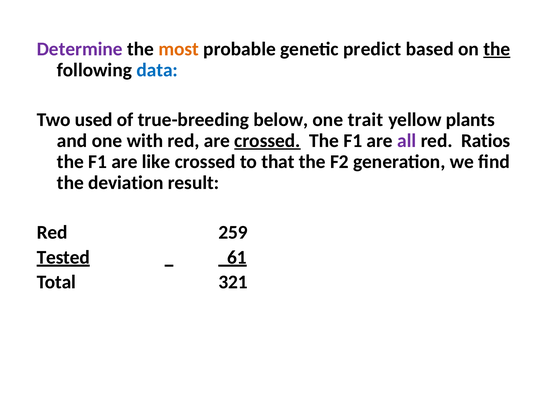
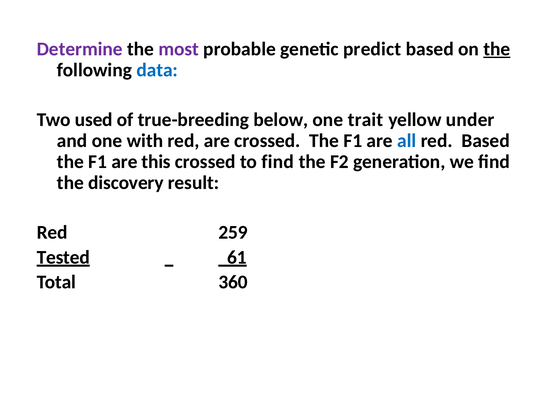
most colour: orange -> purple (179, 49)
plants: plants -> under (470, 120)
crossed underline: present -> none (267, 141)
all colour: purple -> blue (407, 141)
red Ratios: Ratios -> Based (486, 141)
like: like -> this (156, 162)
to that: that -> find (278, 162)
deviation: deviation -> discovery (126, 182)
321: 321 -> 360 (233, 282)
